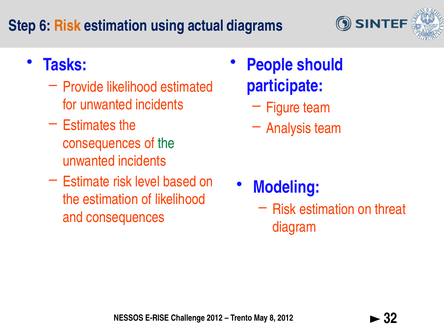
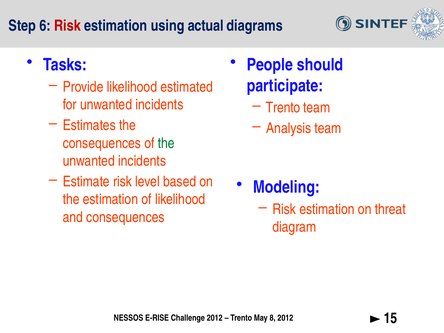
Risk colour: orange -> red (67, 26)
Figure: Figure -> Trento (283, 108)
32: 32 -> 15 (390, 318)
